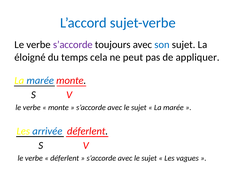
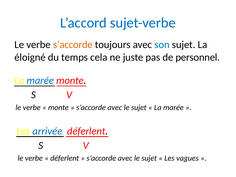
s’accorde colour: purple -> orange (73, 45)
peut: peut -> juste (133, 57)
appliquer: appliquer -> personnel (198, 57)
